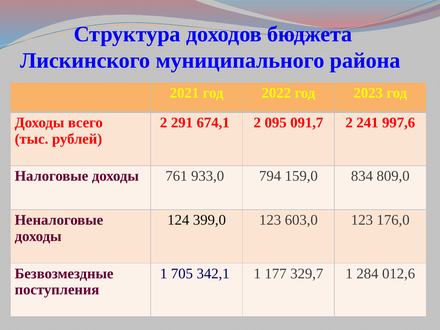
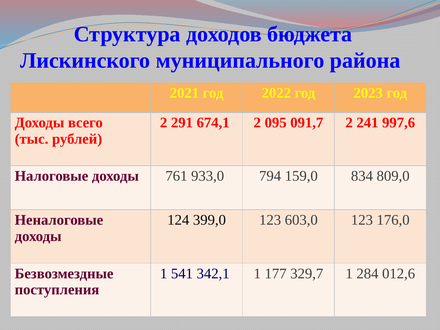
705: 705 -> 541 (182, 274)
